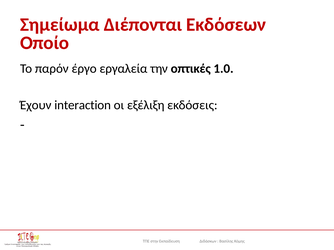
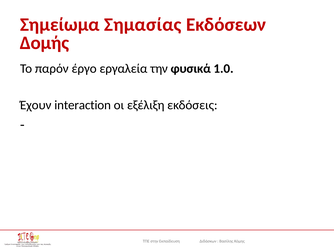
Διέπονται: Διέπονται -> Σημασίας (143, 25)
Οποίο: Οποίο -> Δομής (44, 43)
οπτικές: οπτικές -> φυσικά (191, 69)
